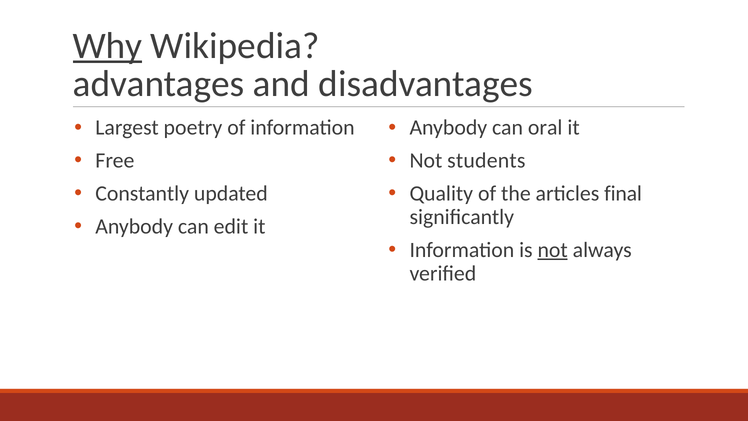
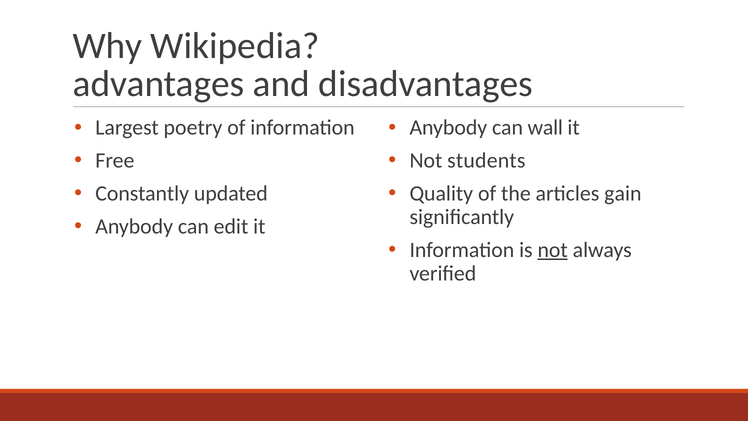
Why underline: present -> none (108, 46)
oral: oral -> wall (545, 128)
final: final -> gain (623, 193)
